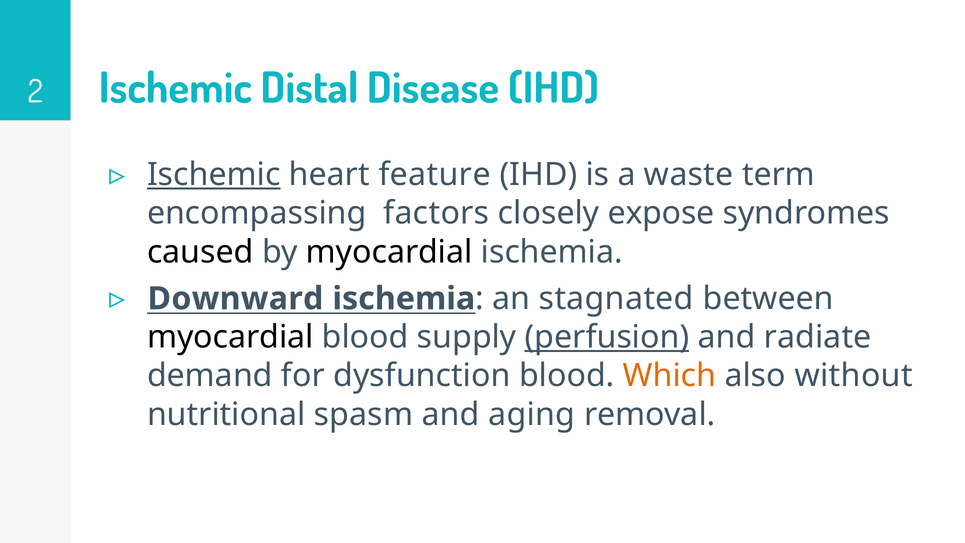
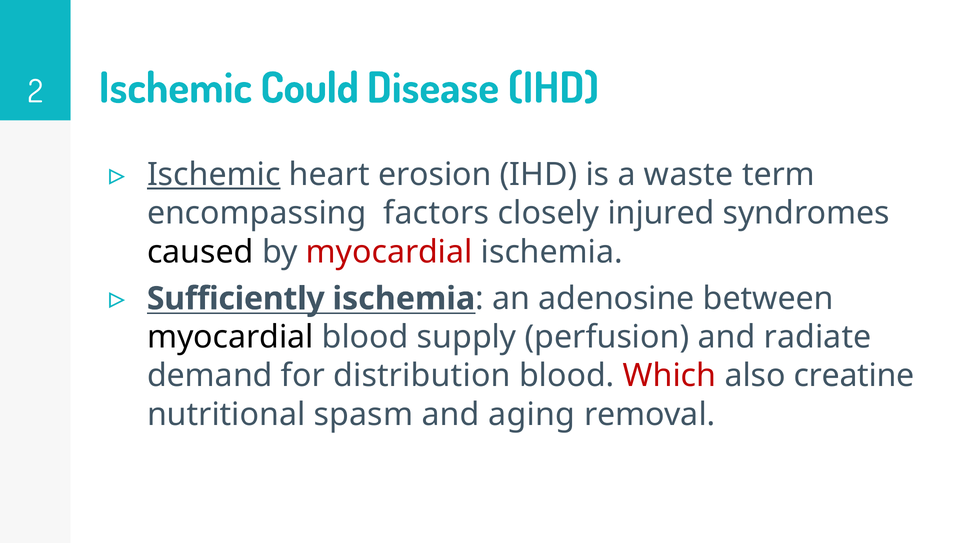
Distal: Distal -> Could (310, 89)
feature: feature -> erosion (435, 175)
expose: expose -> injured (661, 213)
myocardial colour: black -> red (389, 252)
Downward: Downward -> Sufficiently (236, 299)
stagnated: stagnated -> adenosine (617, 299)
perfusion underline: present -> none (607, 337)
dysfunction: dysfunction -> distribution (422, 376)
Which colour: orange -> red (670, 376)
without: without -> creatine (854, 376)
